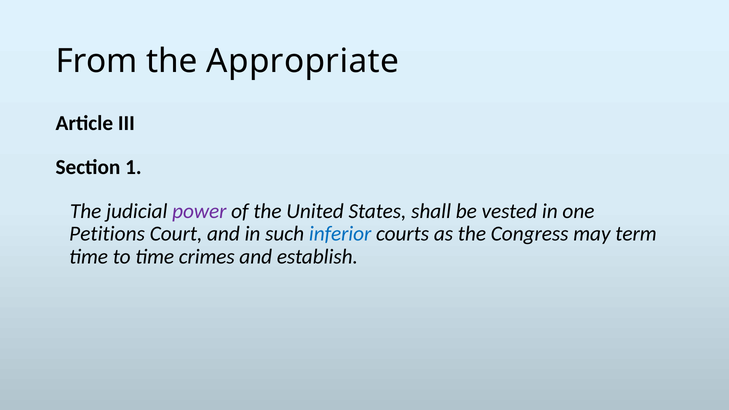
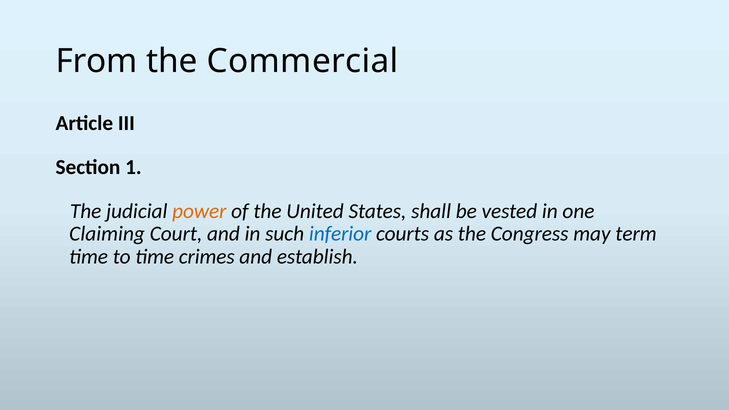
Appropriate: Appropriate -> Commercial (303, 61)
power colour: purple -> orange (199, 211)
Petitions: Petitions -> Claiming (107, 234)
